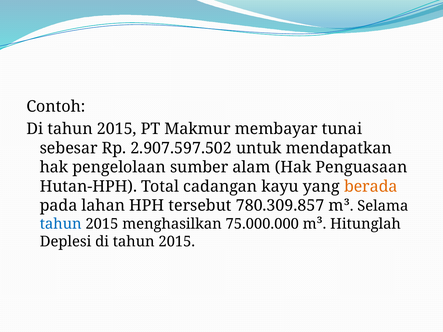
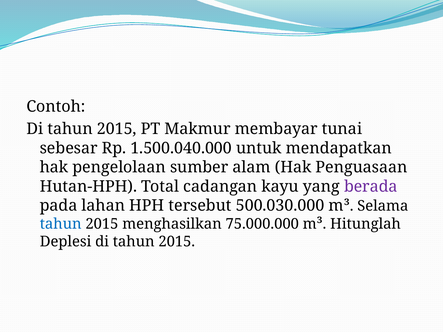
2.907.597.502: 2.907.597.502 -> 1.500.040.000 (181, 148)
berada colour: orange -> purple (371, 187)
780.309.857: 780.309.857 -> 500.030.000 (280, 206)
